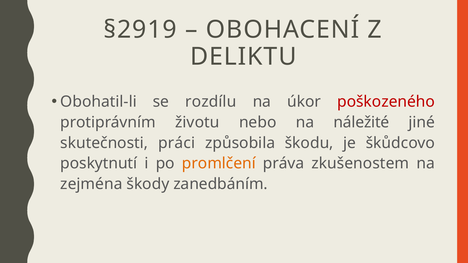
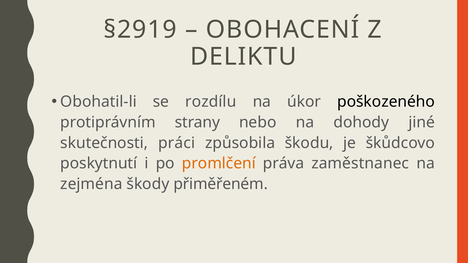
poškozeného colour: red -> black (386, 102)
životu: životu -> strany (197, 122)
náležité: náležité -> dohody (361, 122)
zkušenostem: zkušenostem -> zaměstnanec (360, 164)
zanedbáním: zanedbáním -> přiměřeném (221, 184)
